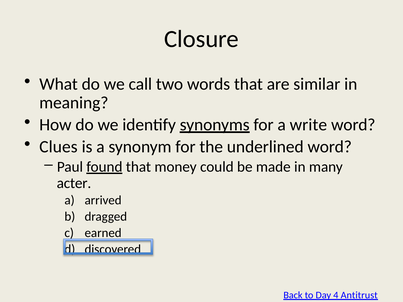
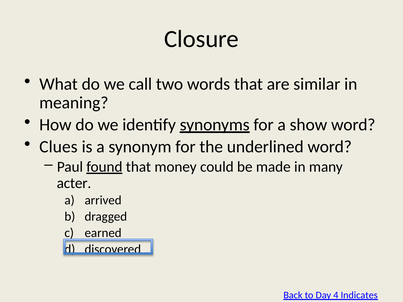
write: write -> show (308, 125)
Antitrust: Antitrust -> Indicates (359, 295)
